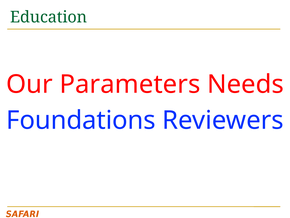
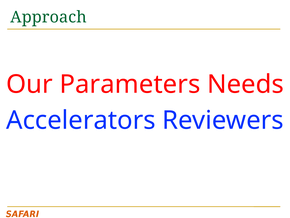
Education: Education -> Approach (49, 17)
Foundations: Foundations -> Accelerators (81, 120)
